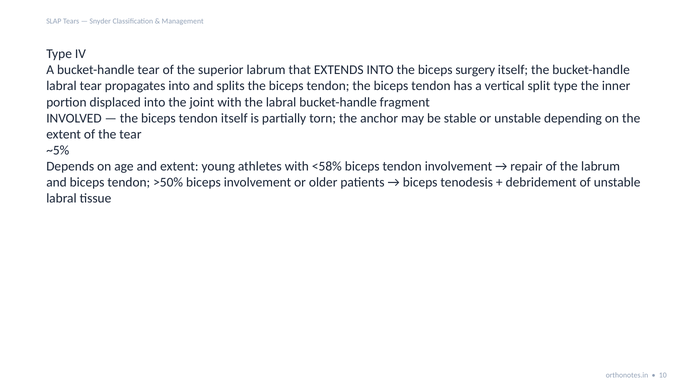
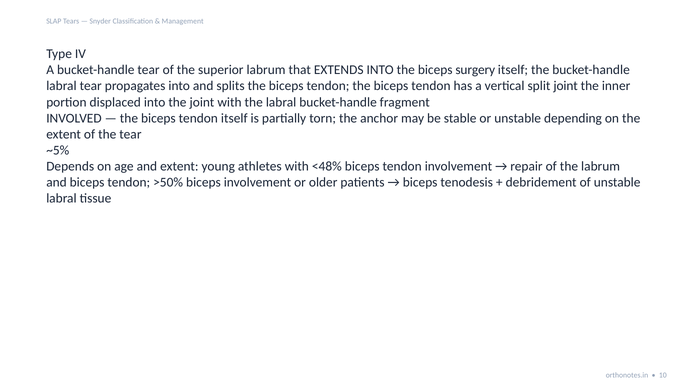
split type: type -> joint (566, 86)
<58%: <58% -> <48% (327, 166)
